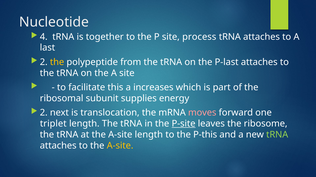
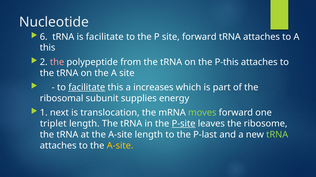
4: 4 -> 6 (44, 37)
is together: together -> facilitate (105, 37)
site process: process -> forward (199, 37)
last: last -> this (48, 48)
the colour: yellow -> pink (57, 62)
P-last: P-last -> P-this (227, 62)
facilitate underline: none -> present (87, 88)
2: 2 -> 1 (44, 113)
moves colour: pink -> light green (202, 113)
P-this: P-this -> P-last (205, 135)
